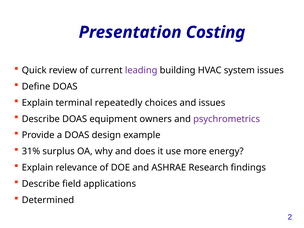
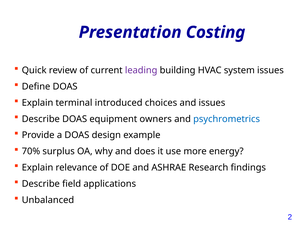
repeatedly: repeatedly -> introduced (119, 103)
psychrometrics colour: purple -> blue (227, 119)
31%: 31% -> 70% (31, 151)
Determined: Determined -> Unbalanced (48, 200)
